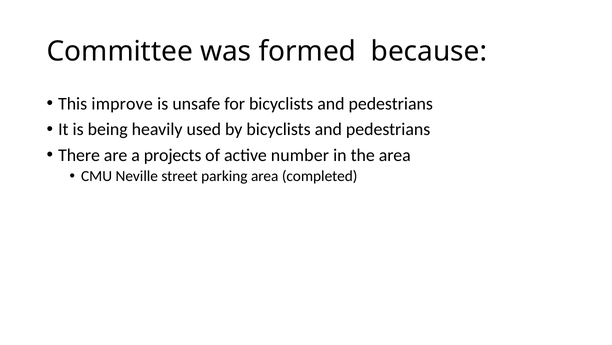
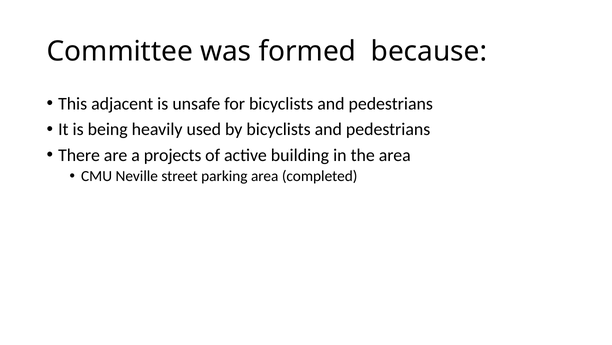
improve: improve -> adjacent (122, 103)
number: number -> building (300, 155)
